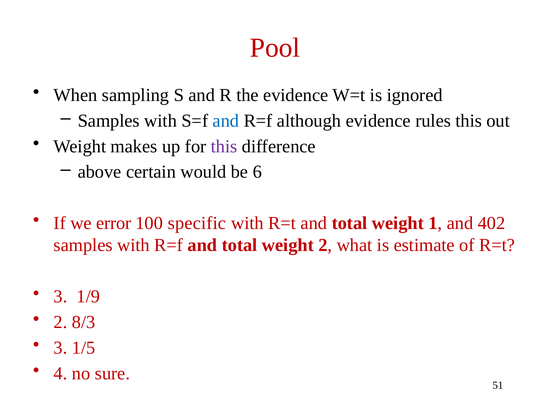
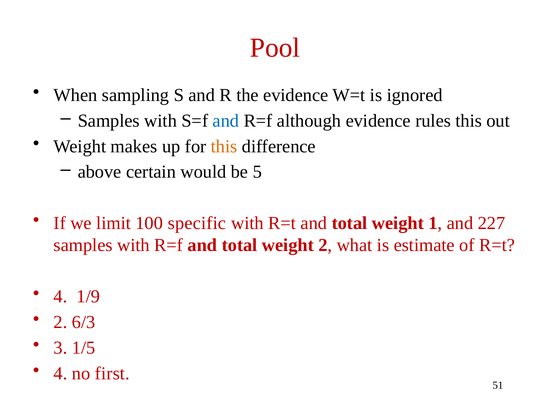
this colour: purple -> orange (224, 146)
6: 6 -> 5 (257, 172)
error: error -> limit (114, 223)
402: 402 -> 227 (492, 223)
3: 3 -> 4 (61, 297)
8/3: 8/3 -> 6/3 (84, 322)
sure: sure -> first (112, 374)
